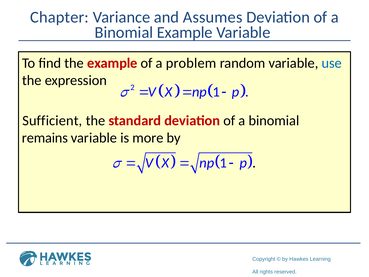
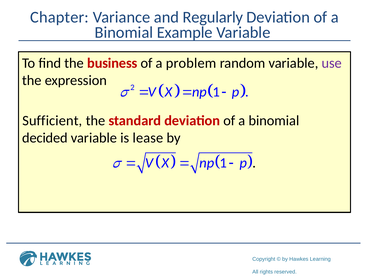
Assumes: Assumes -> Regularly (213, 17)
the example: example -> business (112, 63)
use colour: blue -> purple (332, 63)
remains: remains -> decided (45, 138)
more: more -> lease (148, 138)
